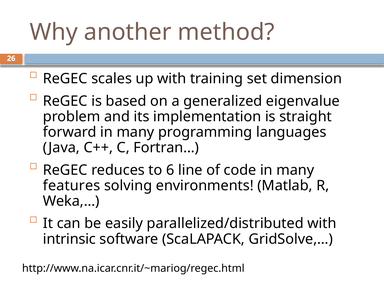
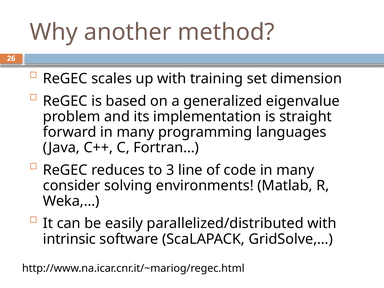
6: 6 -> 3 (170, 170)
features: features -> consider (72, 186)
